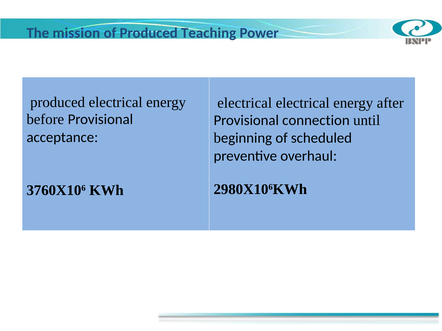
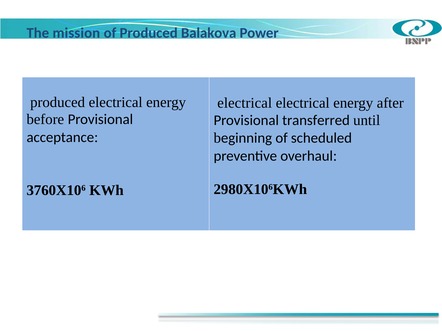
Teaching: Teaching -> Balakova (209, 33)
connection: connection -> transferred (316, 120)
